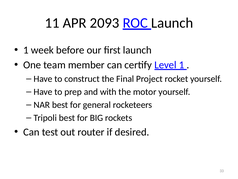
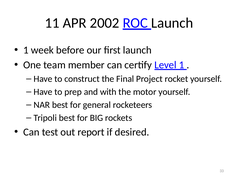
2093: 2093 -> 2002 (105, 23)
router: router -> report (91, 132)
